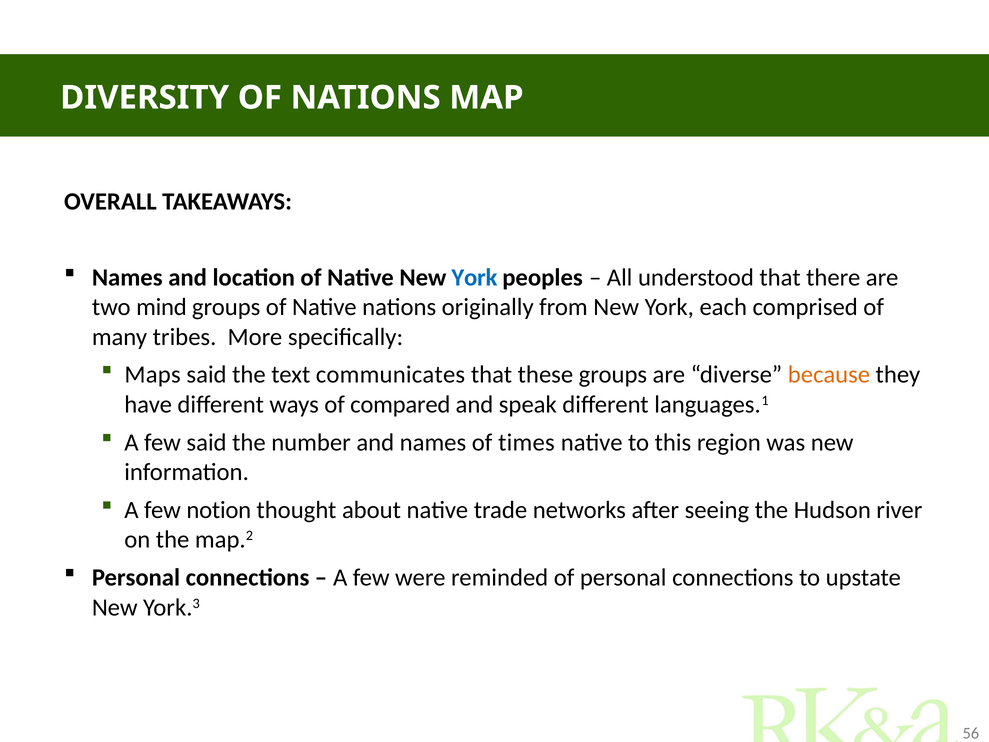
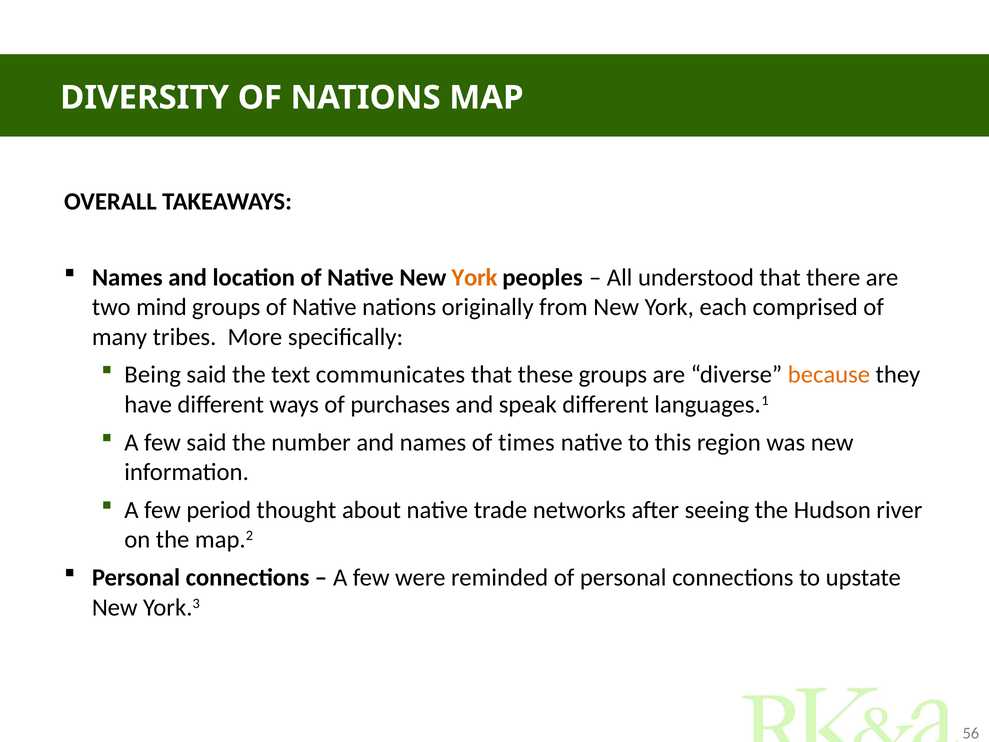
York colour: blue -> orange (474, 277)
Maps: Maps -> Being (153, 375)
compared: compared -> purchases (400, 404)
notion: notion -> period (219, 510)
